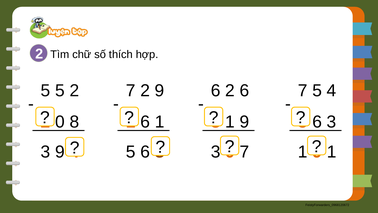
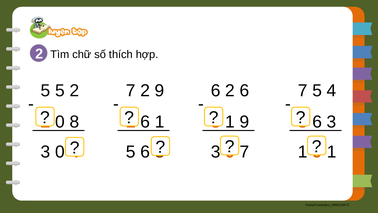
9: 9 -> 0 (60, 152)
